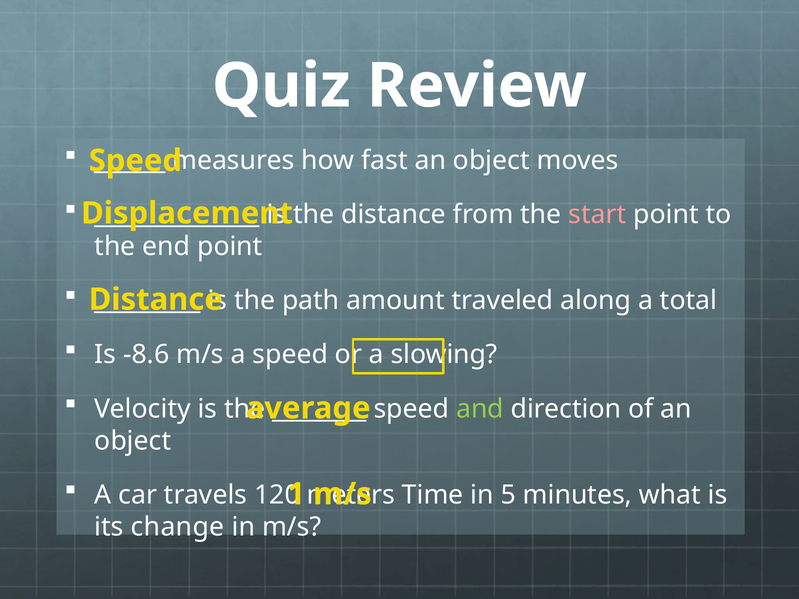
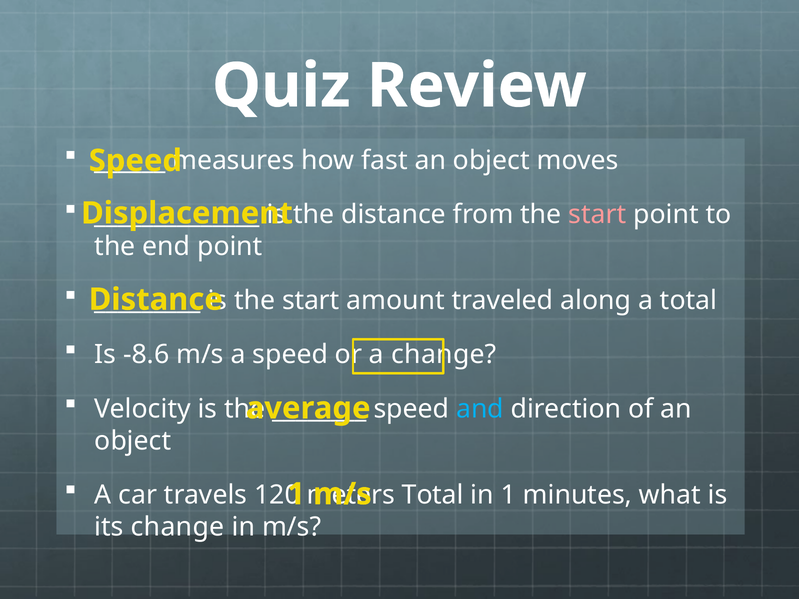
path: path -> start (311, 301)
a slowing: slowing -> change (444, 355)
and colour: light green -> light blue (480, 409)
Time: Time -> Total (433, 495)
in 5: 5 -> 1 (508, 495)
